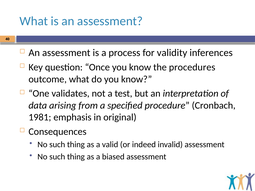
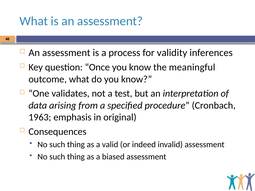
procedures: procedures -> meaningful (192, 67)
1981: 1981 -> 1963 (40, 117)
